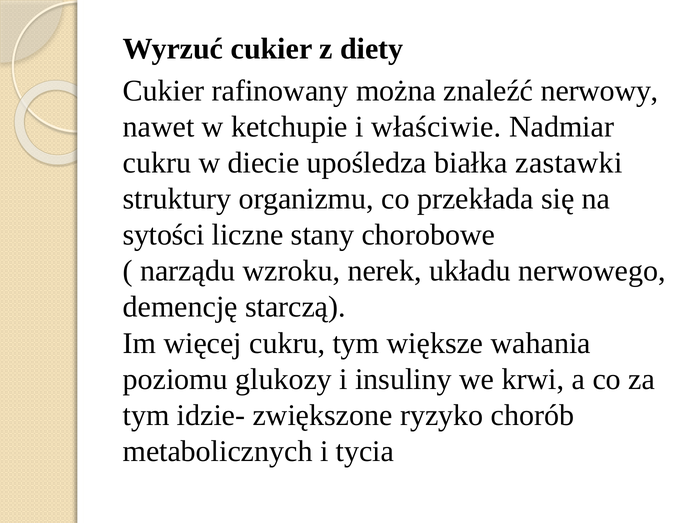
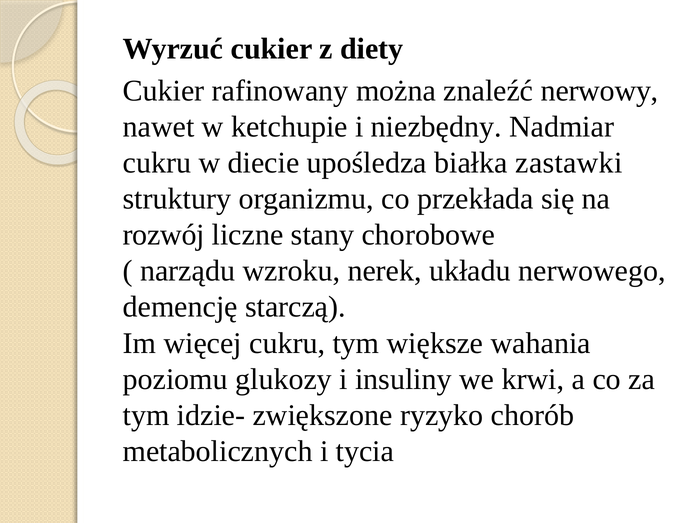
właściwie: właściwie -> niezbędny (436, 127)
sytości: sytości -> rozwój (164, 235)
